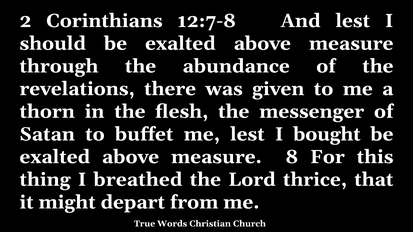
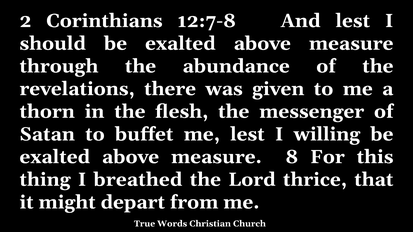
bought: bought -> willing (327, 134)
